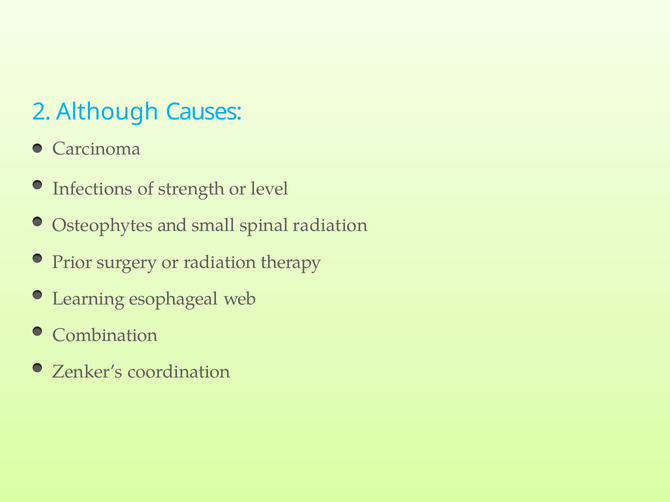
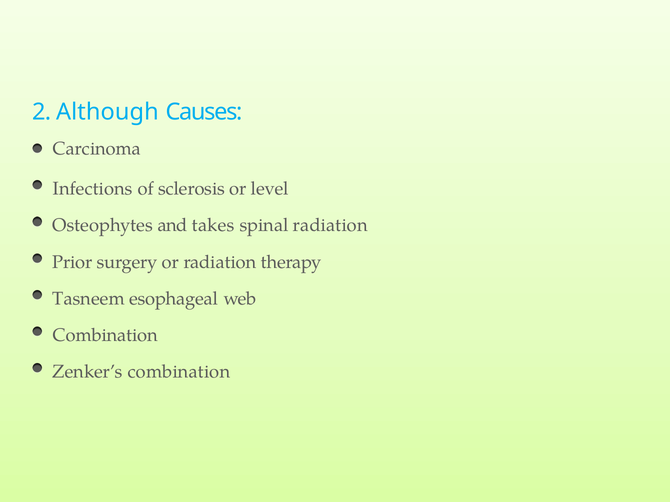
strength: strength -> sclerosis (192, 189)
small: small -> takes (213, 226)
Learning: Learning -> Tasneem (89, 299)
Zenker’s coordination: coordination -> combination (179, 372)
